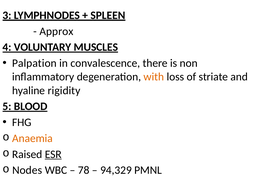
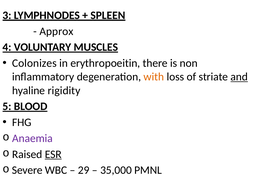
Palpation: Palpation -> Colonizes (34, 63)
convalescence: convalescence -> erythropoeitin (105, 63)
and underline: none -> present (239, 77)
Anaemia colour: orange -> purple (32, 138)
Nodes: Nodes -> Severe (27, 170)
78: 78 -> 29 (84, 170)
94,329: 94,329 -> 35,000 (116, 170)
